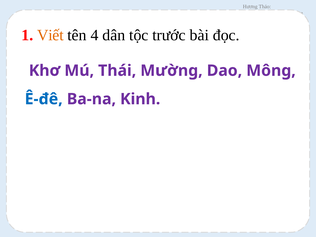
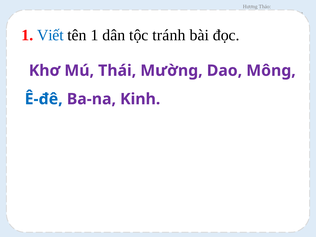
Viết colour: orange -> blue (50, 35)
tên 4: 4 -> 1 (94, 35)
trước: trước -> tránh (169, 35)
